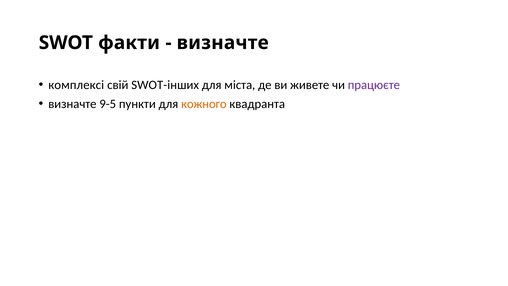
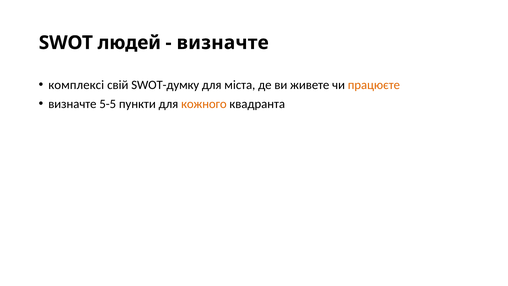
факти: факти -> людей (129, 43)
SWOT-інших: SWOT-інших -> SWOT-думку (165, 85)
працюєте colour: purple -> orange (374, 85)
9-5: 9-5 -> 5-5 (108, 104)
